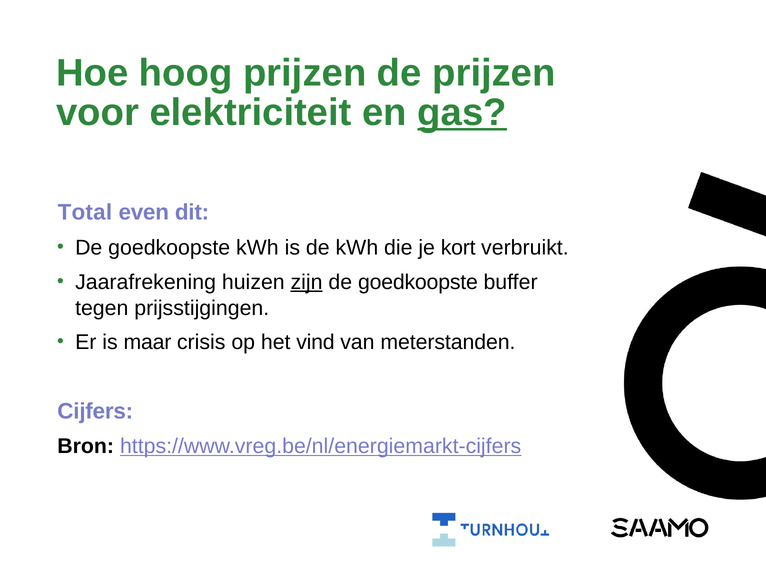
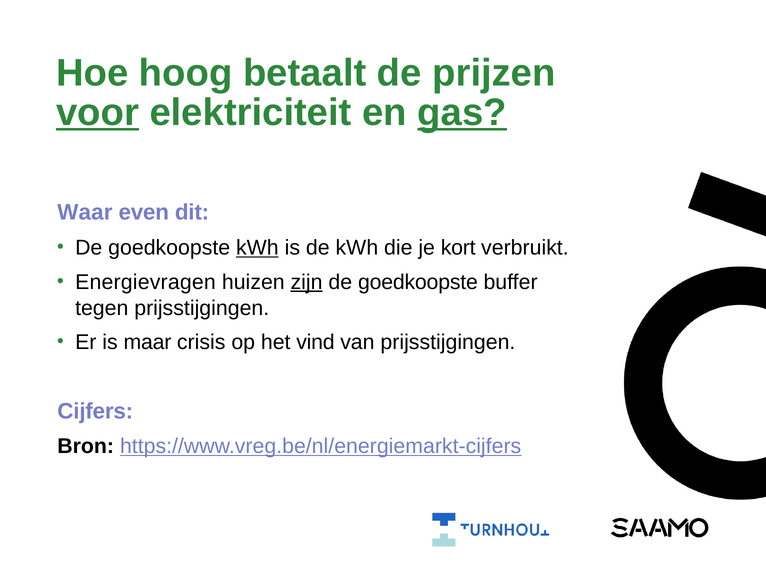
hoog prijzen: prijzen -> betaalt (305, 73)
voor underline: none -> present (98, 113)
Total: Total -> Waar (85, 212)
kWh underline: none -> present (257, 248)
Jaarafrekening: Jaarafrekening -> Energievragen (145, 282)
van meterstanden: meterstanden -> prijsstijgingen (448, 342)
